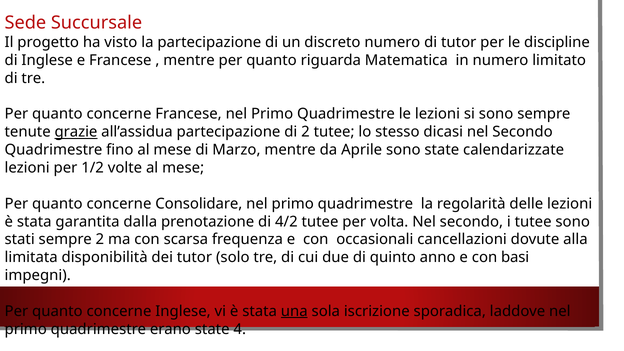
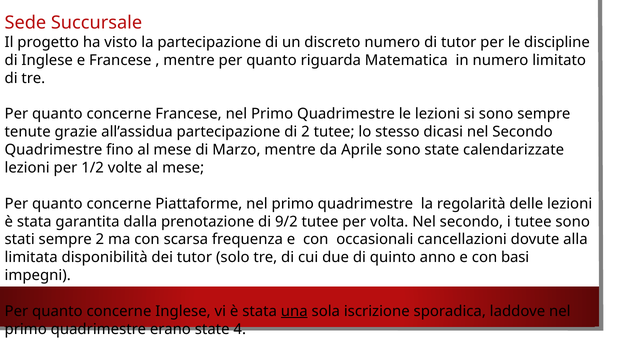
grazie underline: present -> none (76, 132)
Consolidare: Consolidare -> Piattaforme (199, 204)
4/2: 4/2 -> 9/2 (286, 222)
